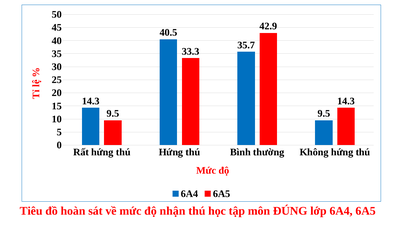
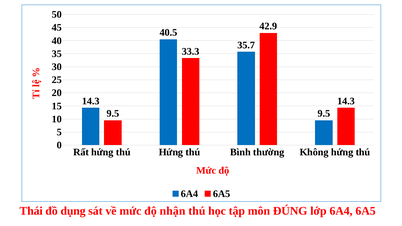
Tiêu: Tiêu -> Thái (31, 211)
hoàn: hoàn -> dụng (73, 211)
